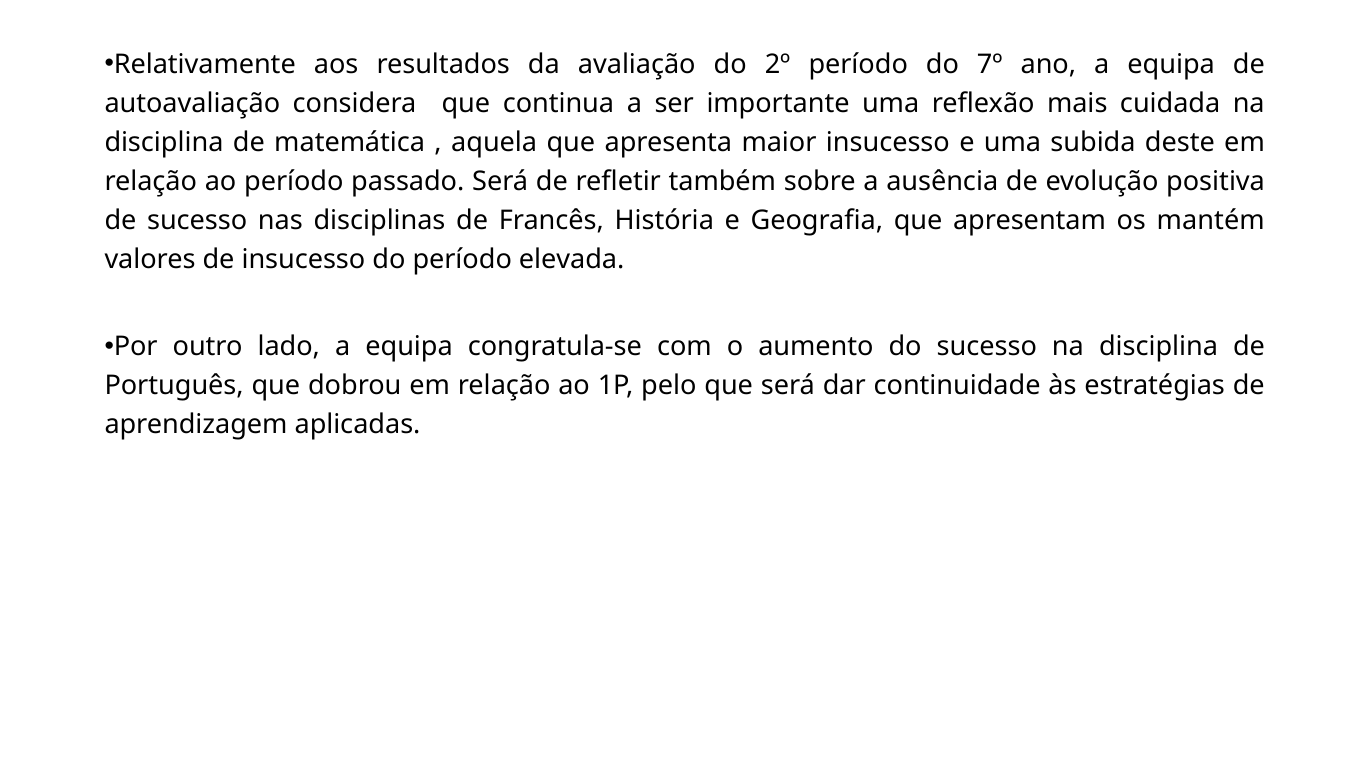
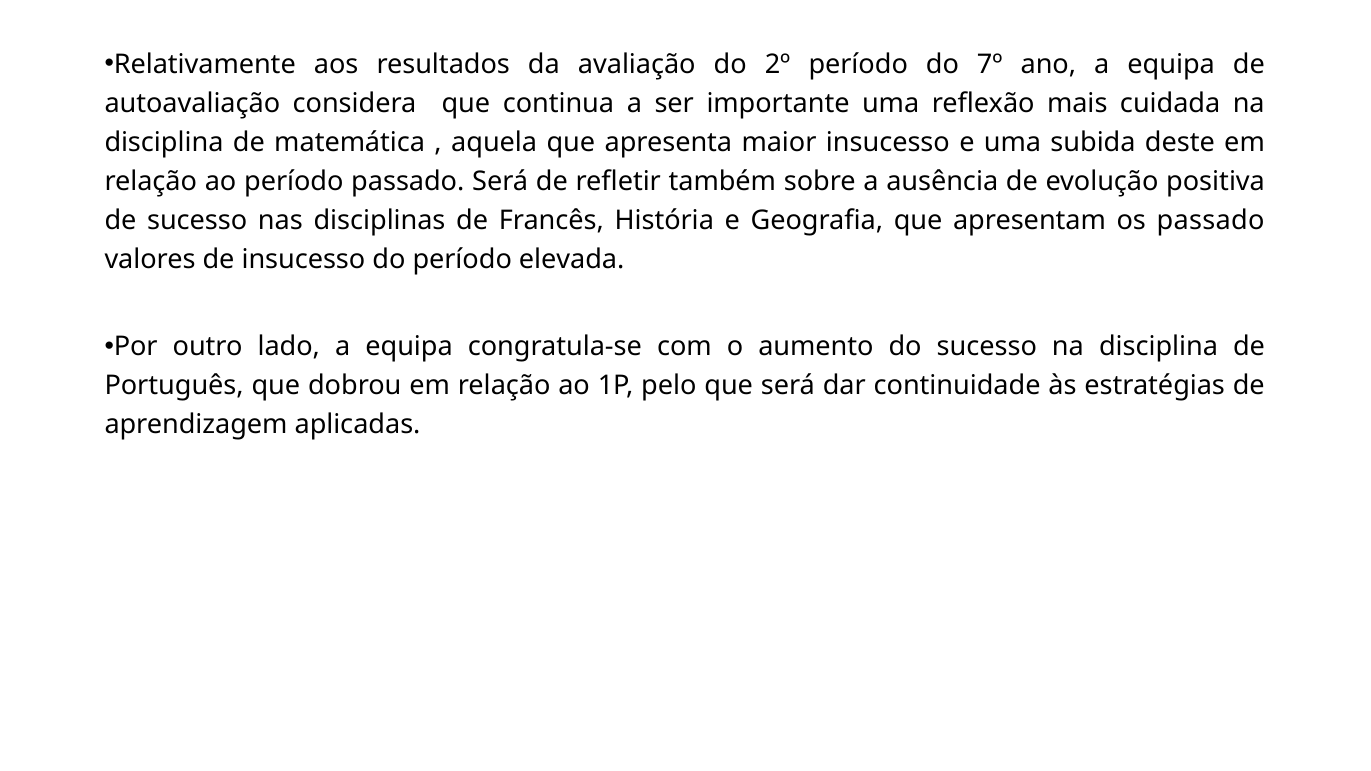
os mantém: mantém -> passado (1211, 220)
